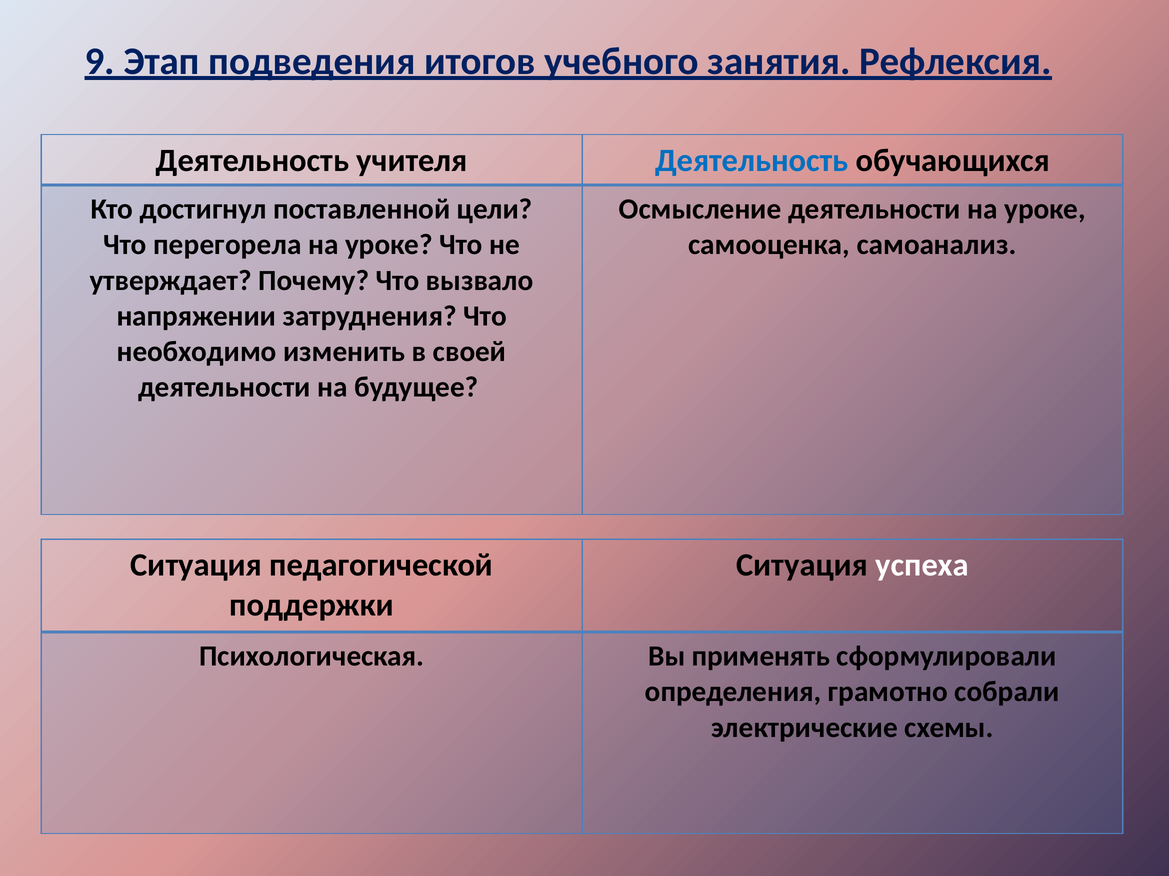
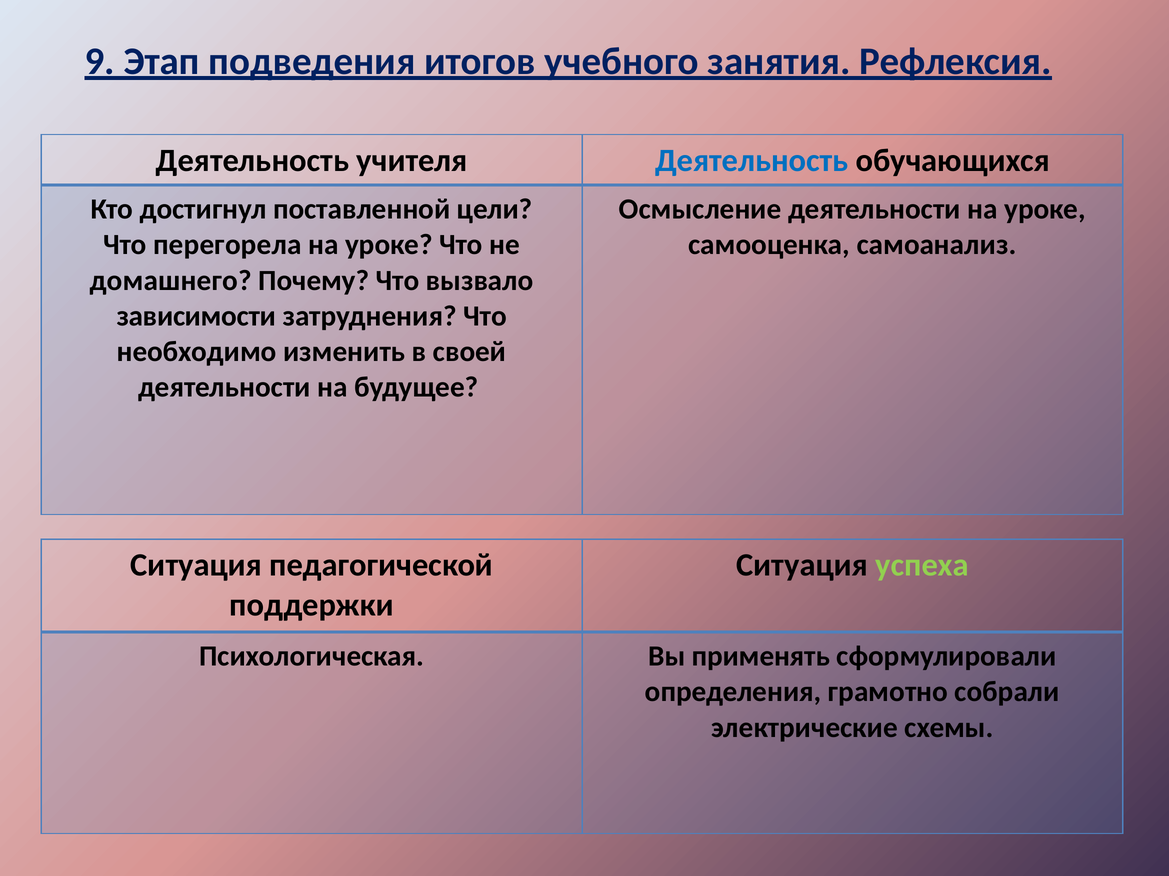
утверждает: утверждает -> домашнего (171, 281)
напряжении: напряжении -> зависимости (196, 316)
успеха colour: white -> light green (922, 566)
